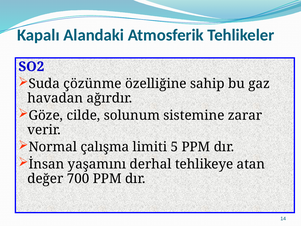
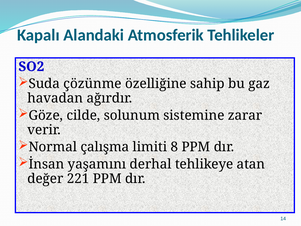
5: 5 -> 8 (174, 147)
700: 700 -> 221 (78, 178)
